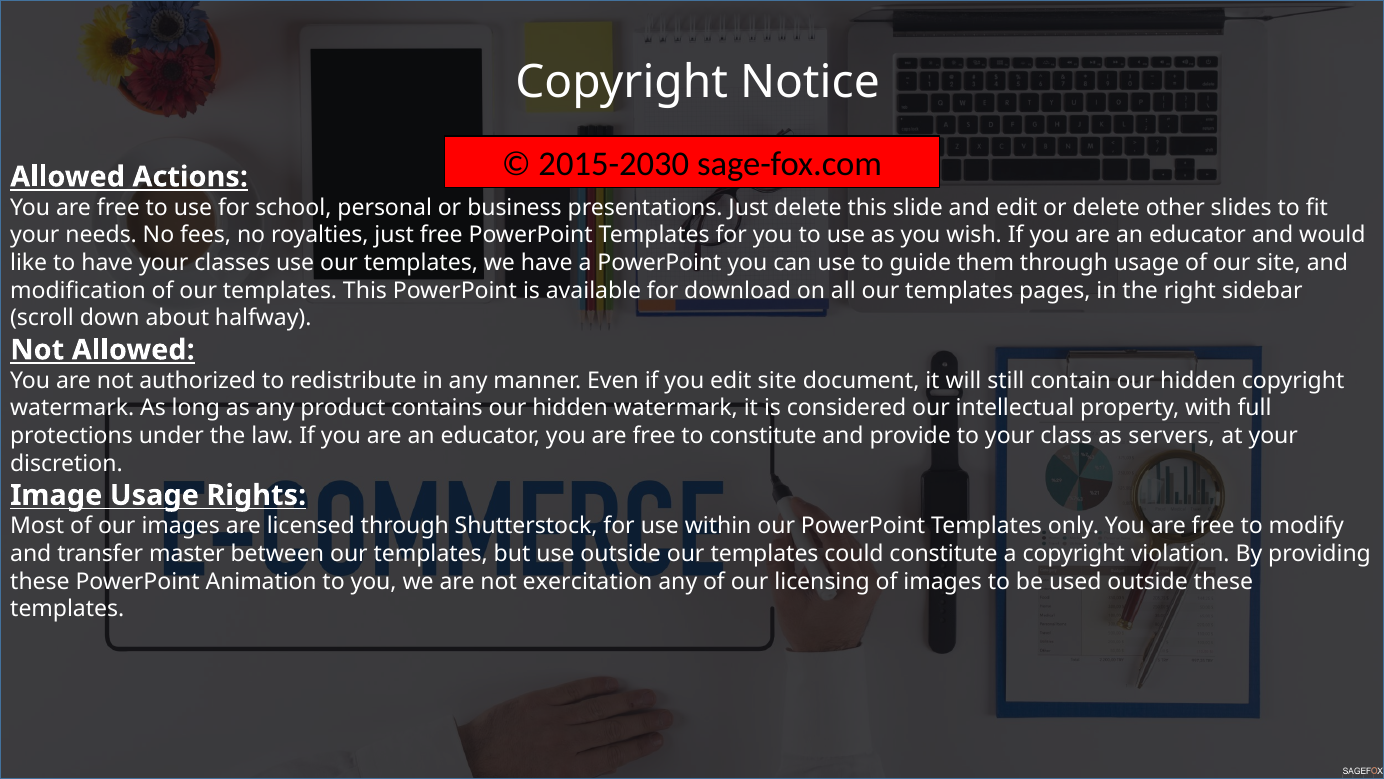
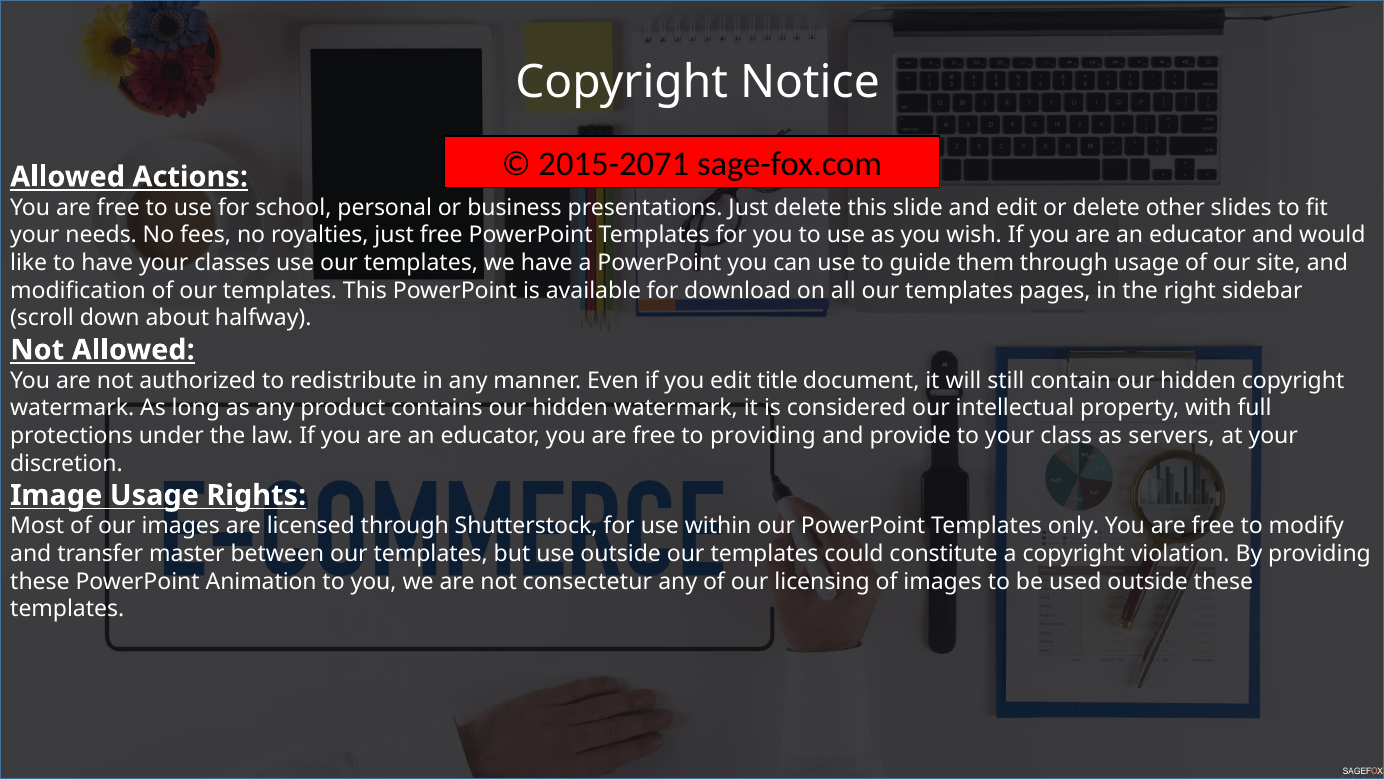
2015-2030: 2015-2030 -> 2015-2071 (614, 164)
edit site: site -> title (777, 380)
to constitute: constitute -> providing (763, 436)
exercitation: exercitation -> consectetur (587, 581)
